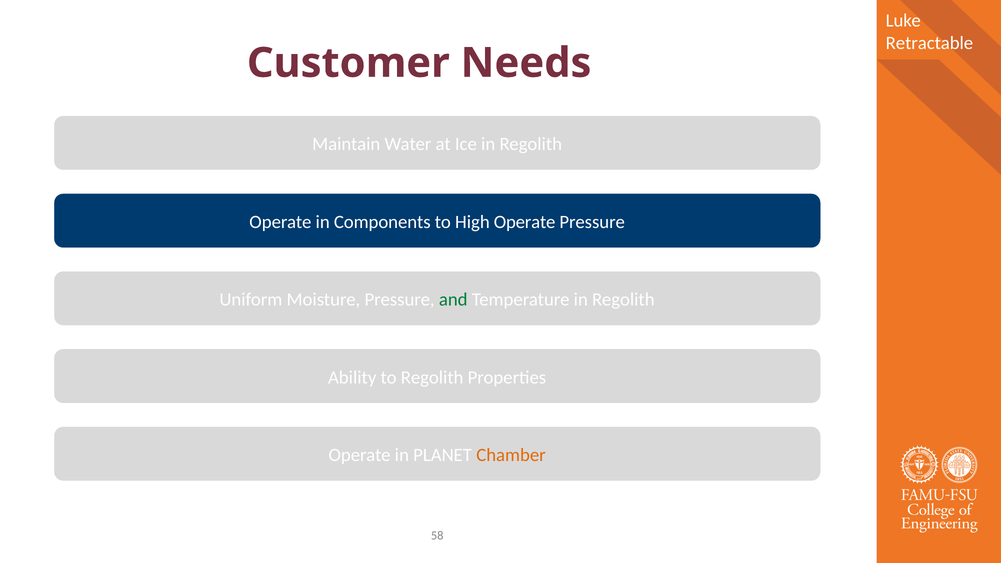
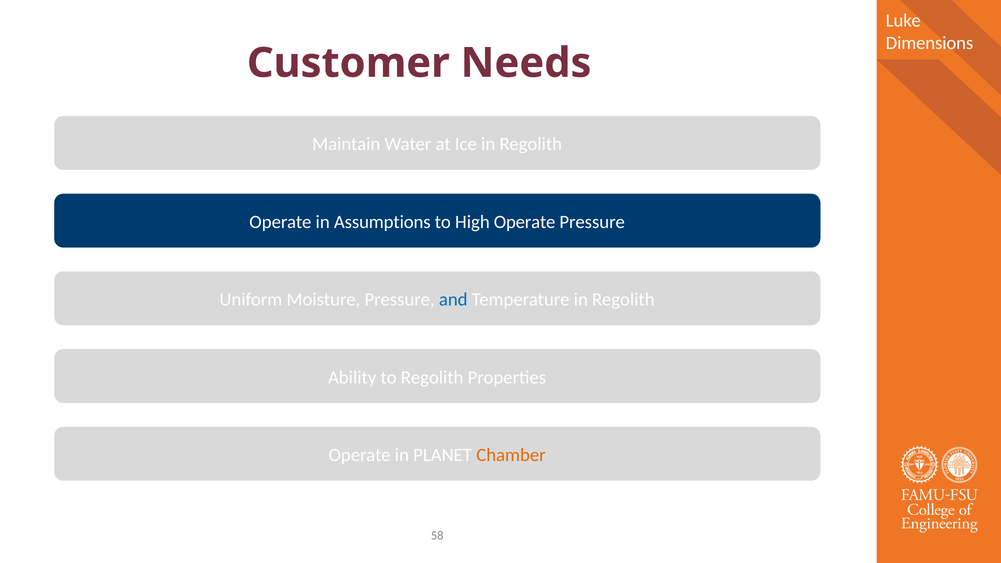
Retractable: Retractable -> Dimensions (929, 43)
Components: Components -> Assumptions (382, 222)
and colour: green -> blue (453, 300)
